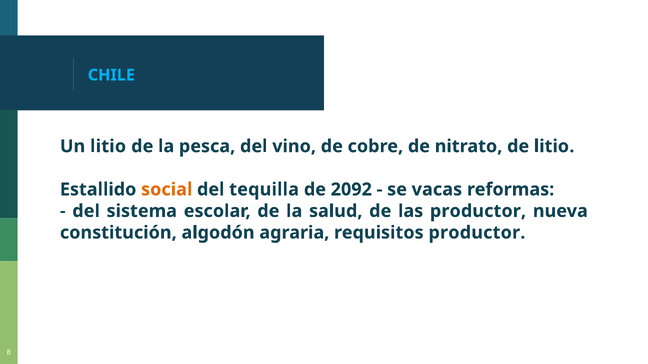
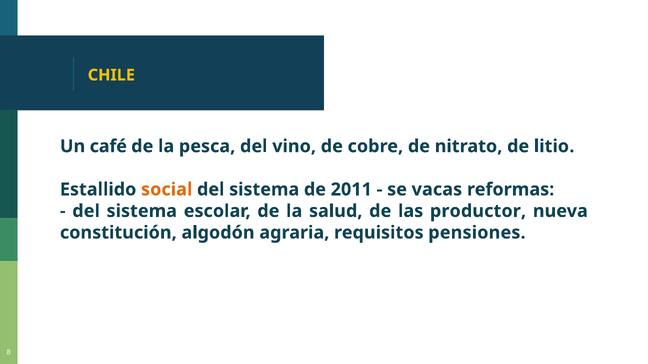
CHILE colour: light blue -> yellow (111, 75)
Un litio: litio -> café (108, 146)
tequilla: tequilla -> sistema (264, 190)
2092: 2092 -> 2011 (351, 190)
requisitos productor: productor -> pensiones (477, 233)
